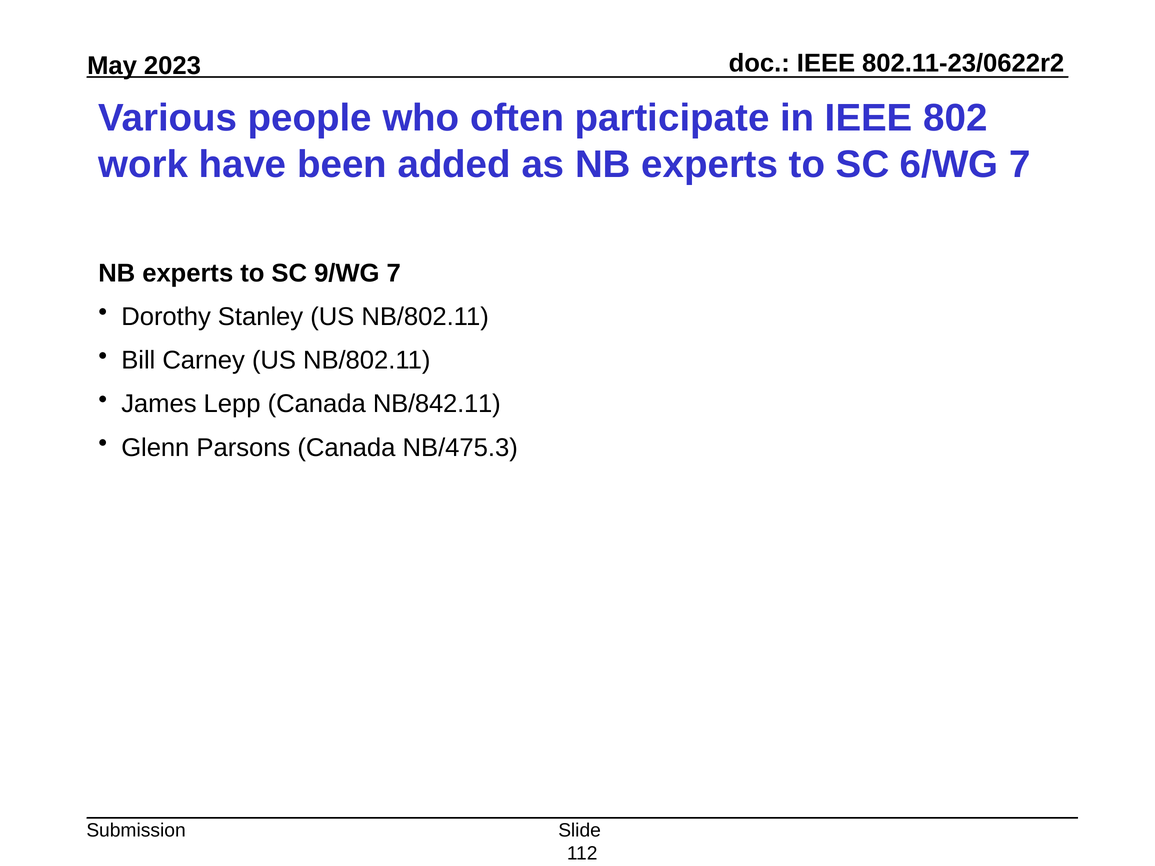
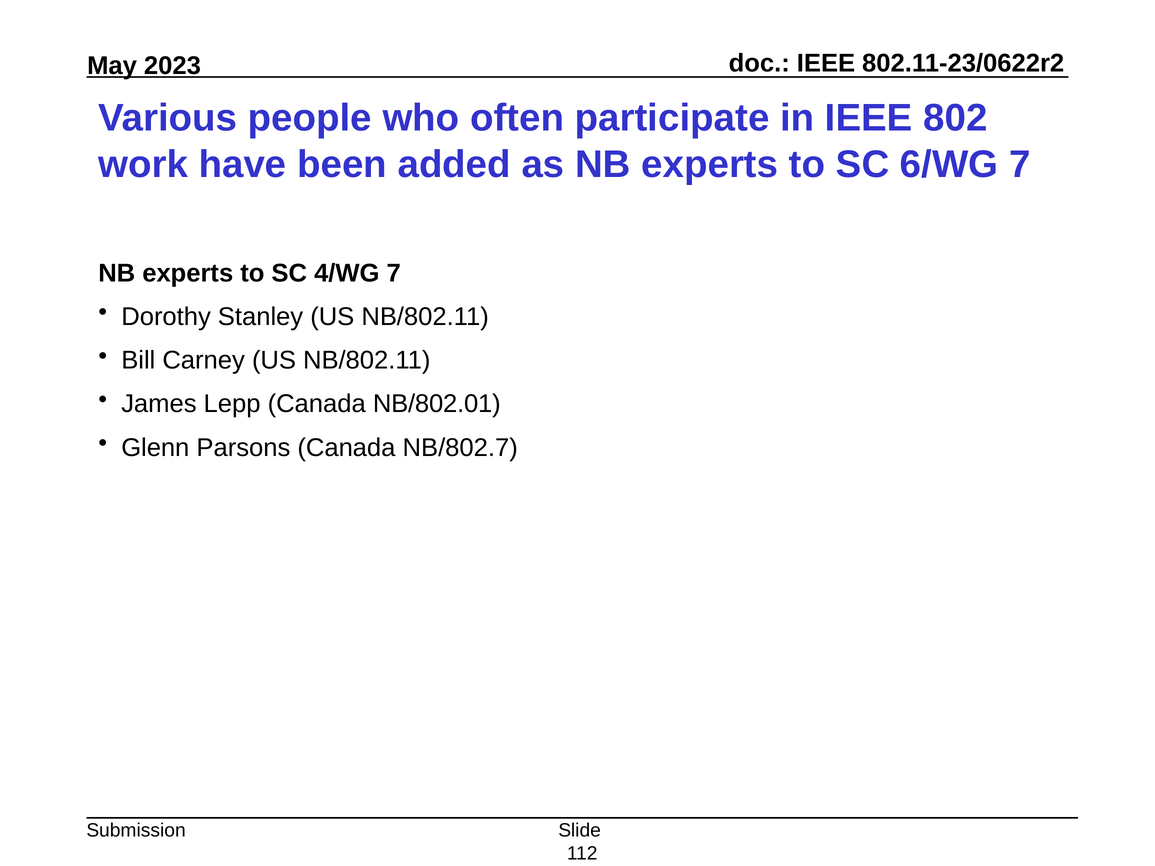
9/WG: 9/WG -> 4/WG (347, 273)
NB/842.11: NB/842.11 -> NB/802.01 (437, 404)
NB/475.3: NB/475.3 -> NB/802.7 (460, 448)
